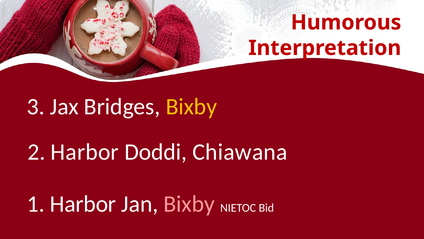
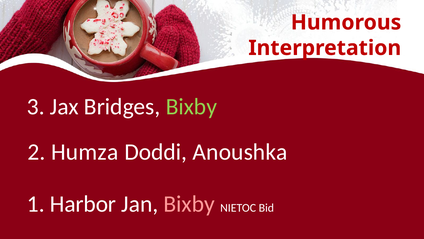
Bixby colour: yellow -> light green (191, 107)
2 Harbor: Harbor -> Humza (85, 152)
Chiawana: Chiawana -> Anoushka (240, 152)
